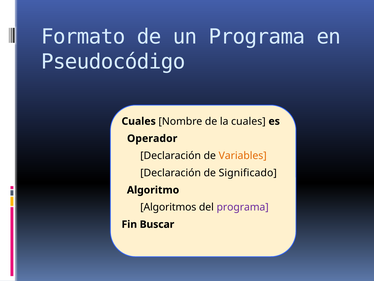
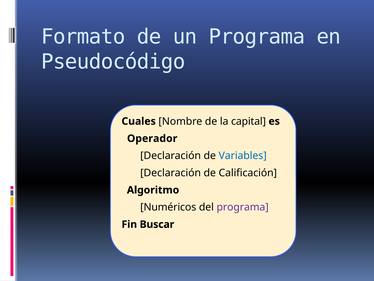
la cuales: cuales -> capital (249, 121)
Variables colour: orange -> blue (243, 155)
Significado: Significado -> Calificación (248, 173)
Algoritmos: Algoritmos -> Numéricos (168, 207)
